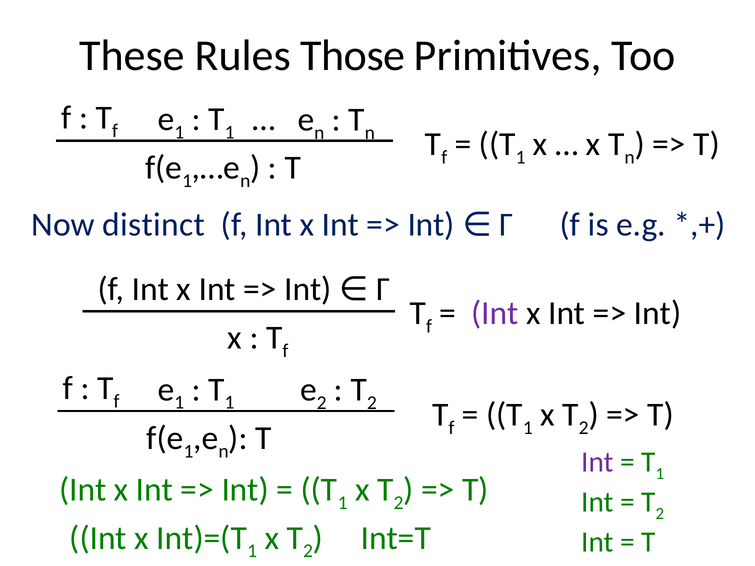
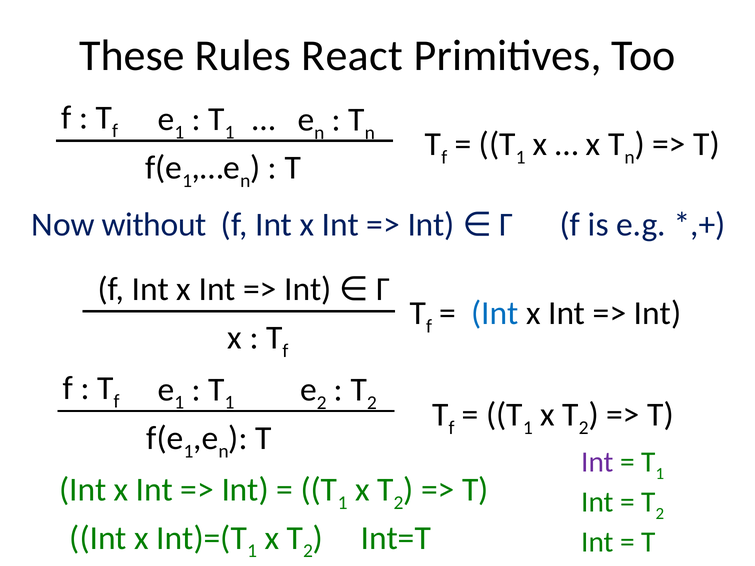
Those: Those -> React (352, 56)
distinct: distinct -> without (154, 225)
Int colour: purple -> blue (495, 314)
